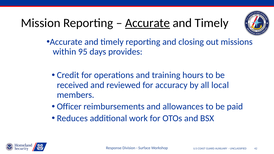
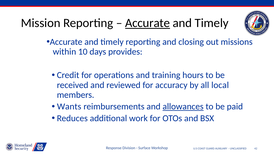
95: 95 -> 10 (83, 52)
Officer: Officer -> Wants (69, 107)
allowances underline: none -> present (183, 107)
